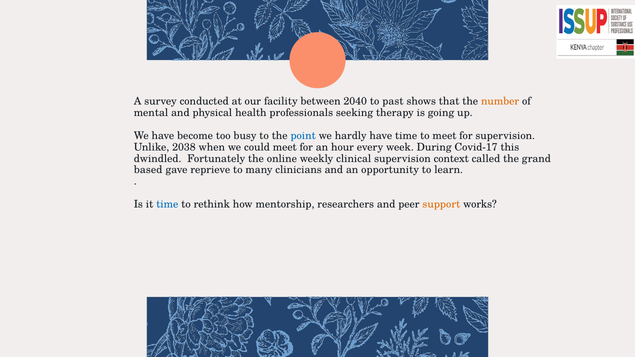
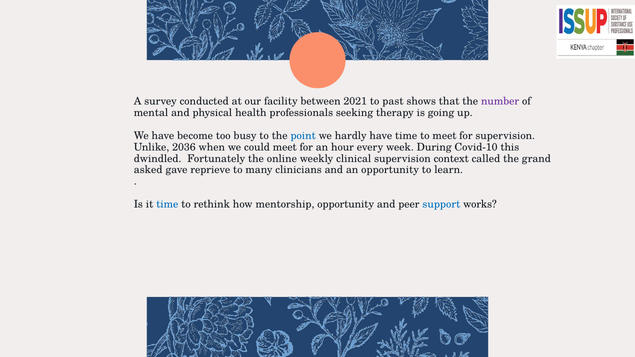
2040: 2040 -> 2021 (355, 101)
number colour: orange -> purple (500, 101)
2038: 2038 -> 2036 (184, 147)
Covid-17: Covid-17 -> Covid-10 (476, 147)
based: based -> asked (148, 170)
mentorship researchers: researchers -> opportunity (346, 204)
support colour: orange -> blue (441, 204)
